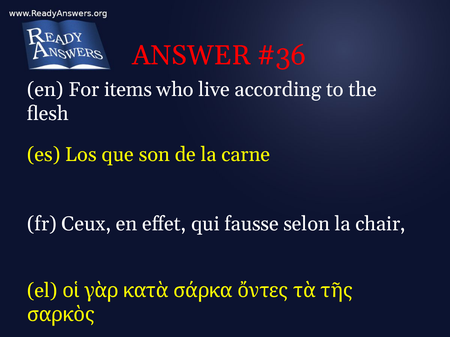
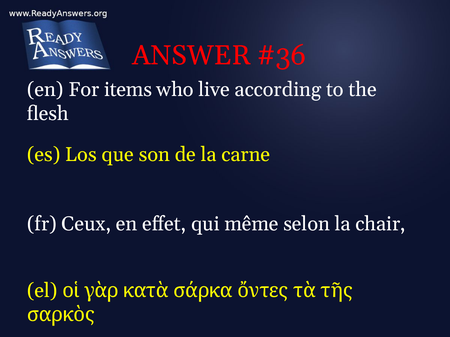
fausse: fausse -> même (252, 224)
